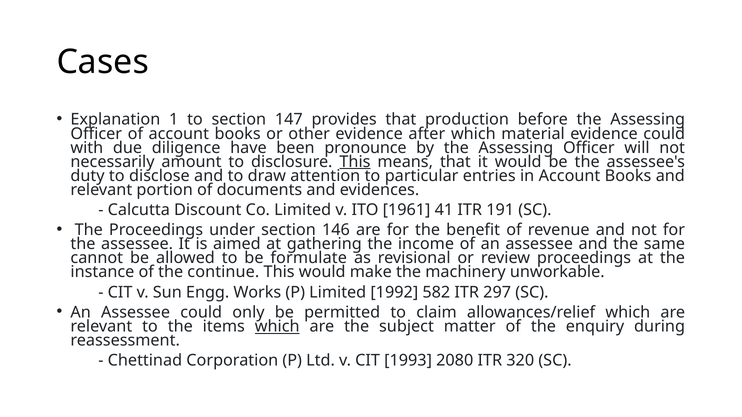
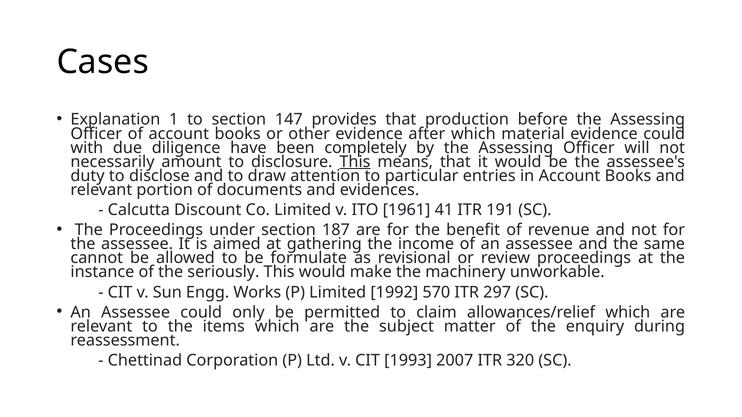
pronounce: pronounce -> completely (366, 148)
146: 146 -> 187 (336, 230)
continue: continue -> seriously (223, 272)
582: 582 -> 570 (436, 293)
which underline: present -> none (277, 327)
2080: 2080 -> 2007 (455, 361)
